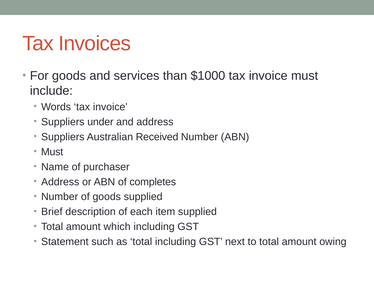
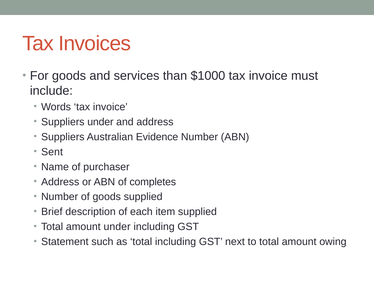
Received: Received -> Evidence (157, 137)
Must: Must -> Sent (52, 152)
amount which: which -> under (117, 226)
